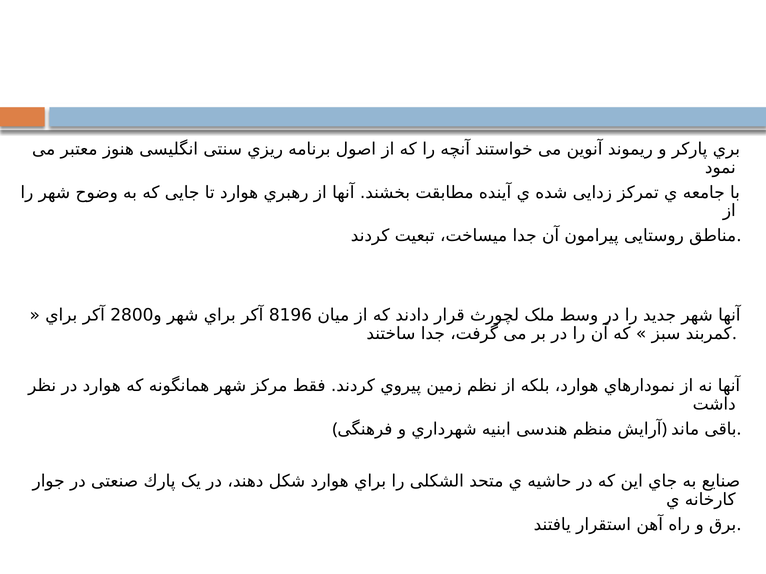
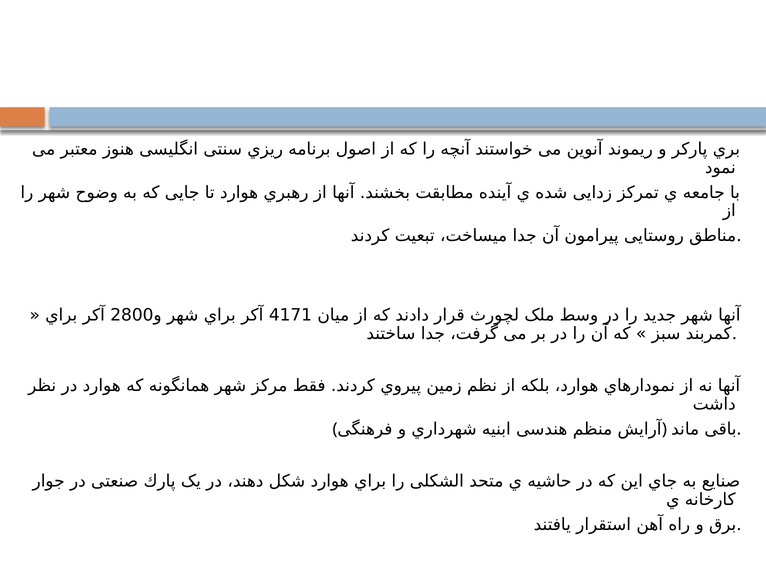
8196: 8196 -> 4171 (290, 315)
